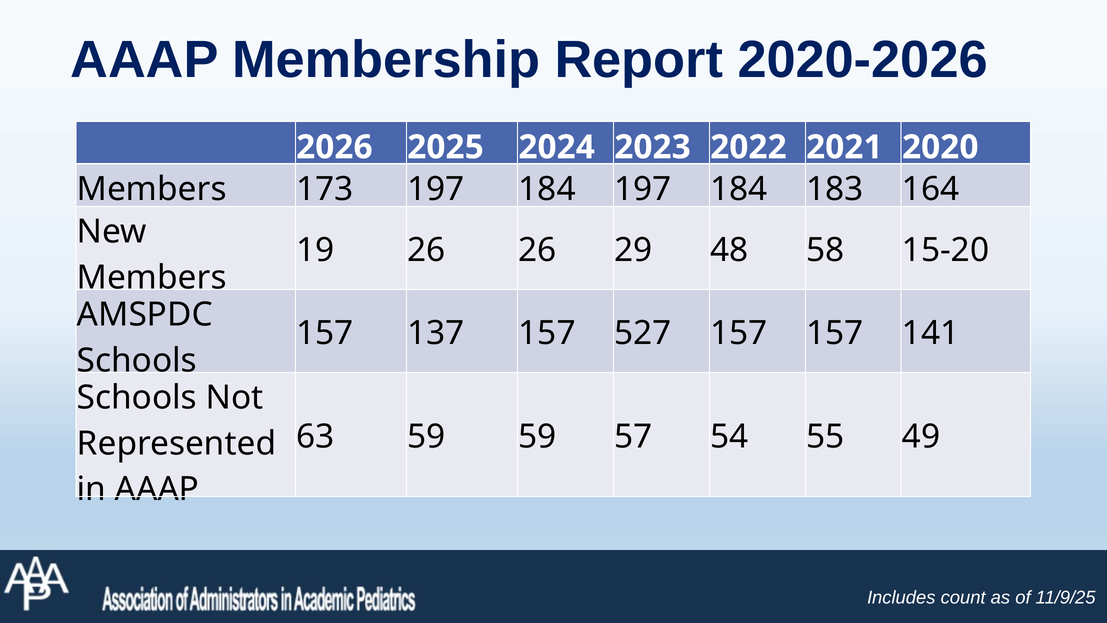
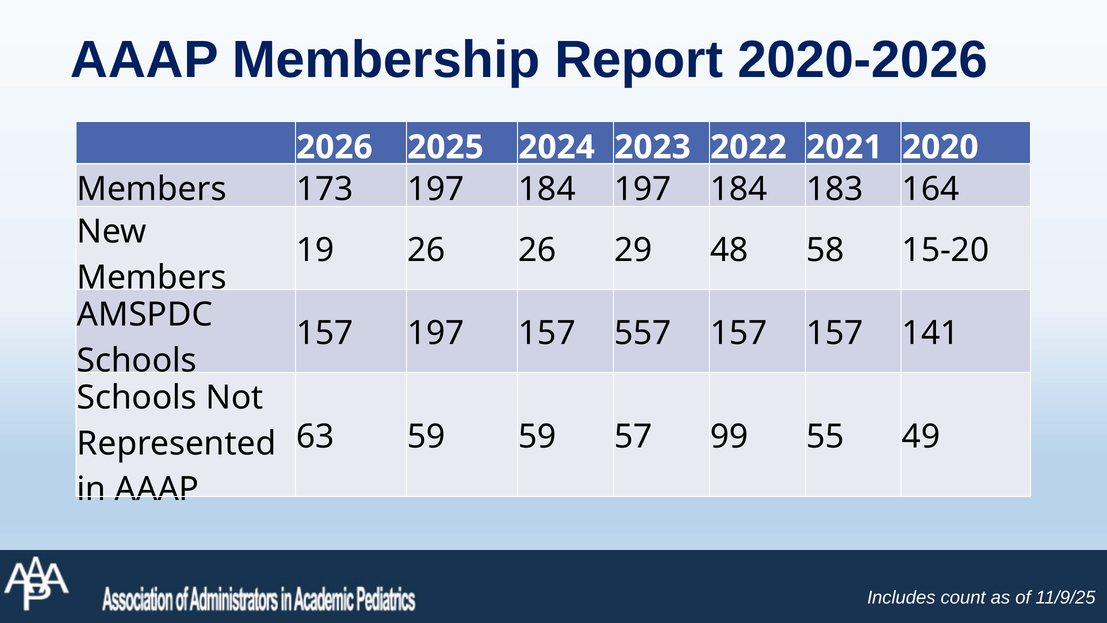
157 137: 137 -> 197 (436, 333)
527: 527 -> 557 (643, 333)
54: 54 -> 99 (729, 436)
